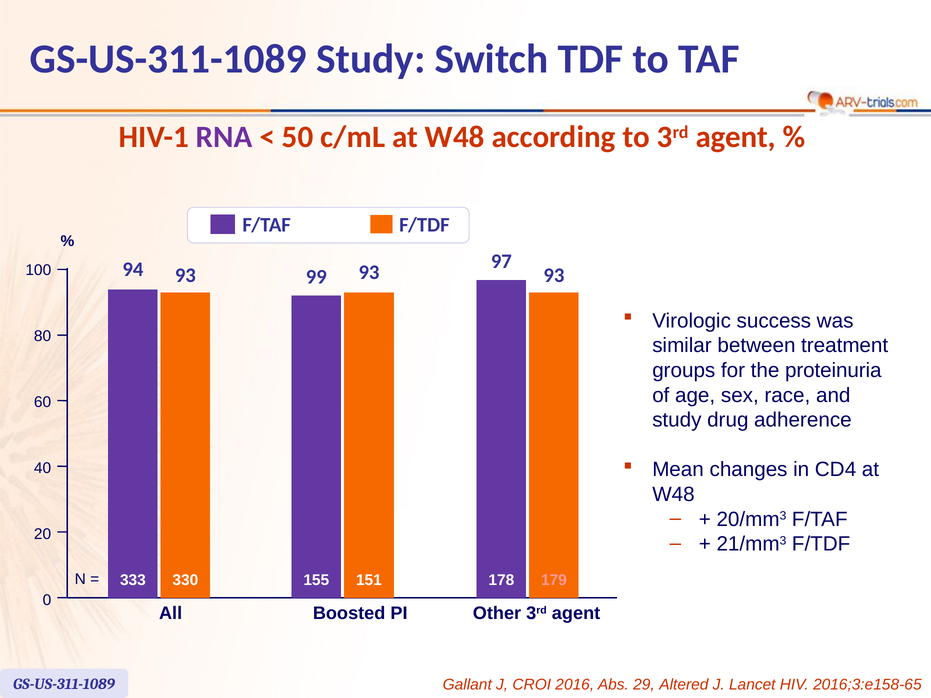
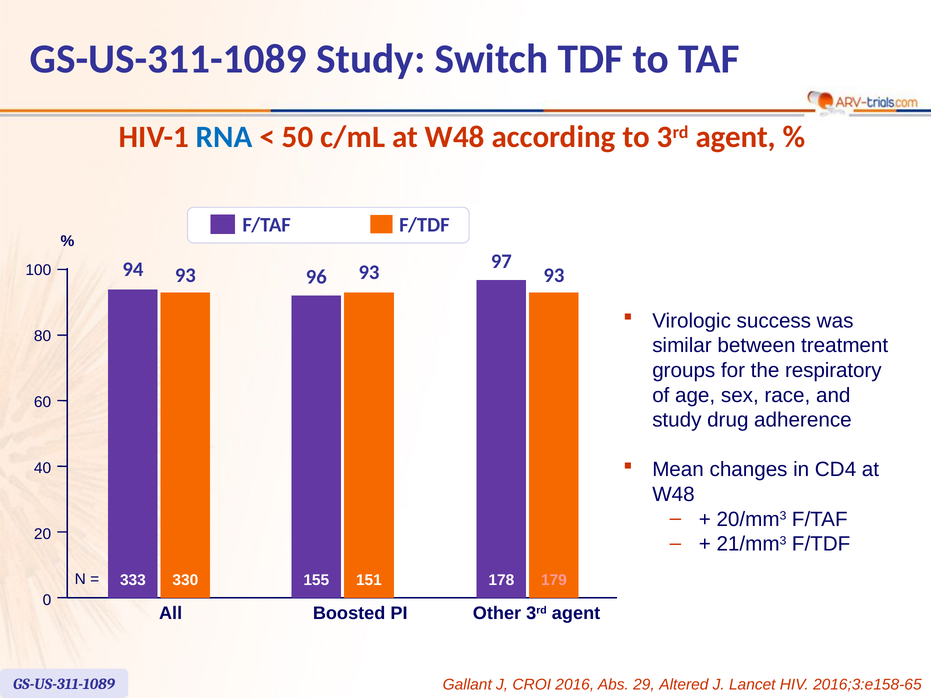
RNA colour: purple -> blue (224, 137)
99: 99 -> 96 (316, 277)
proteinuria: proteinuria -> respiratory (833, 371)
